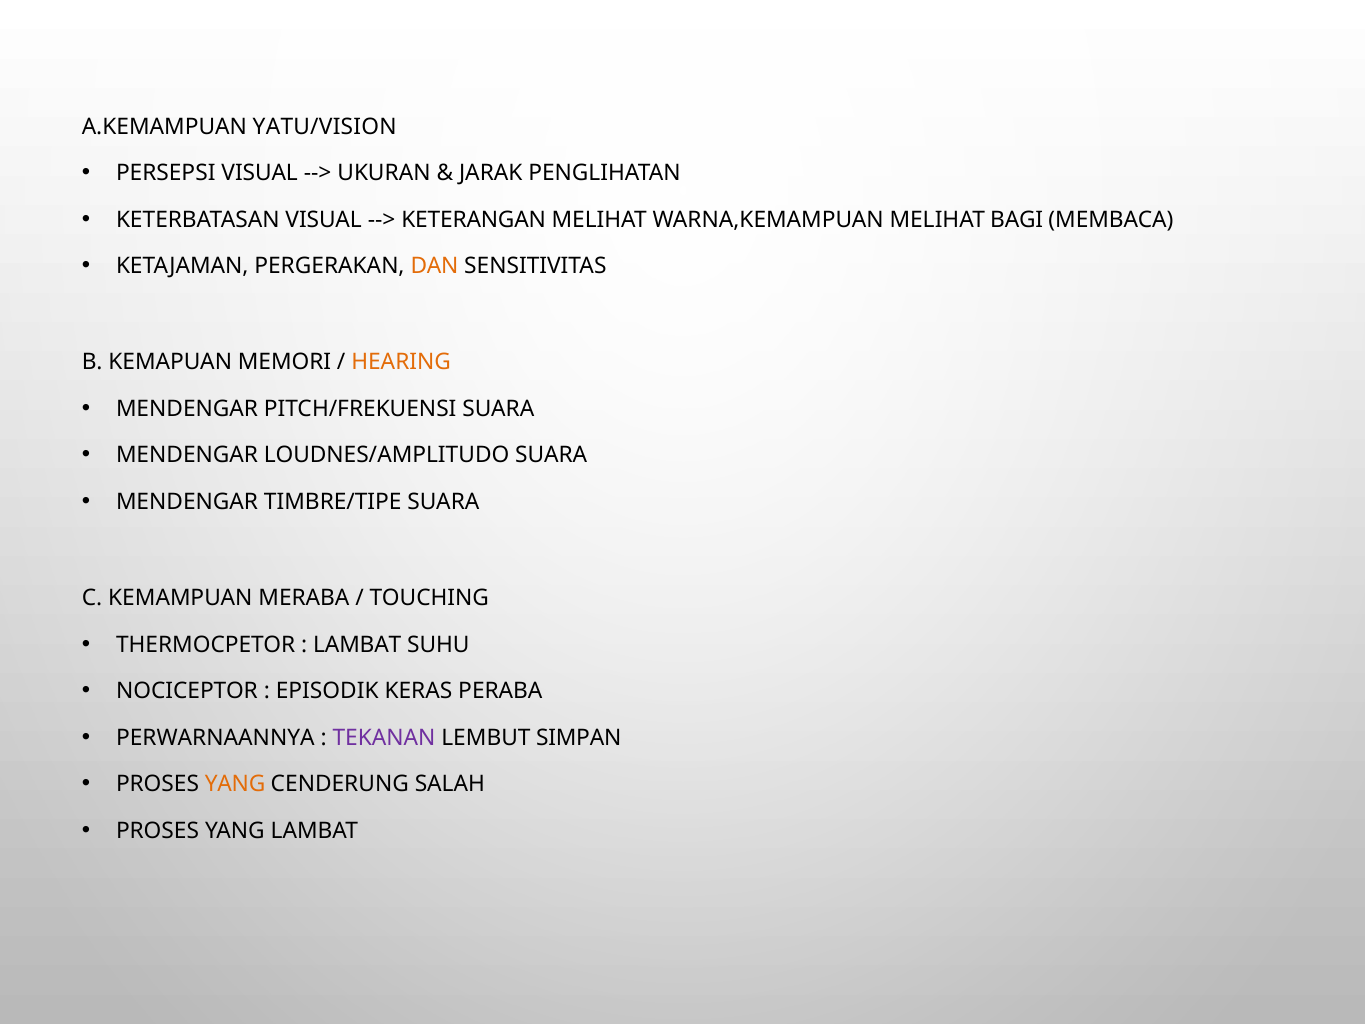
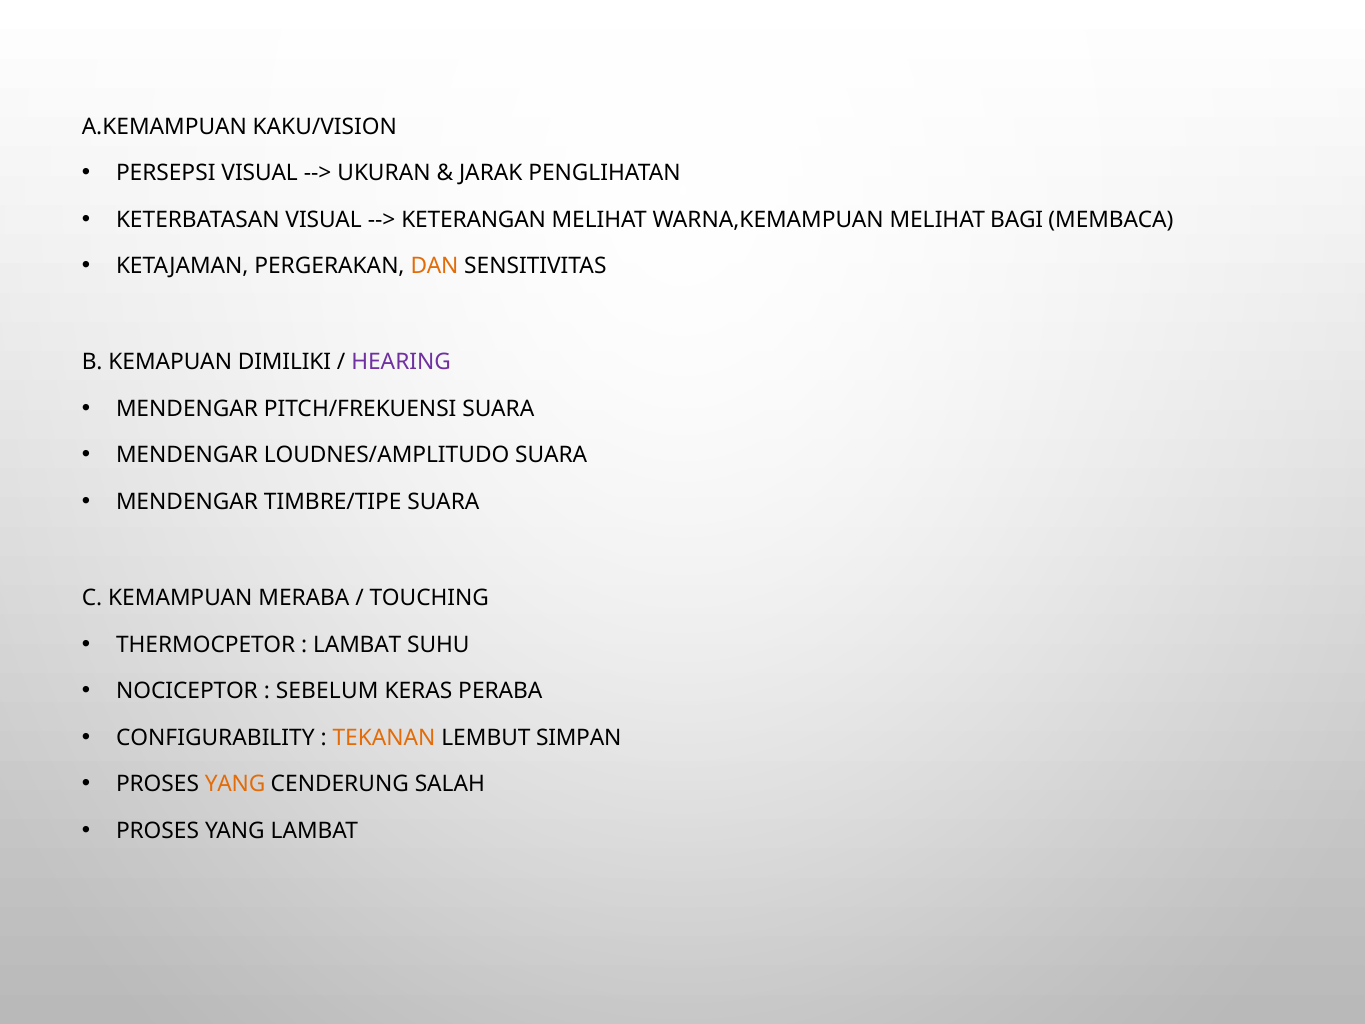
YATU/VISION: YATU/VISION -> KAKU/VISION (325, 127)
MEMORI: MEMORI -> DIMILIKI (285, 362)
HEARING colour: orange -> purple (401, 362)
EPISODIK: EPISODIK -> SEBELUM (327, 691)
PERWARNAANNYA: PERWARNAANNYA -> CONFIGURABILITY (215, 737)
TEKANAN colour: purple -> orange (384, 737)
